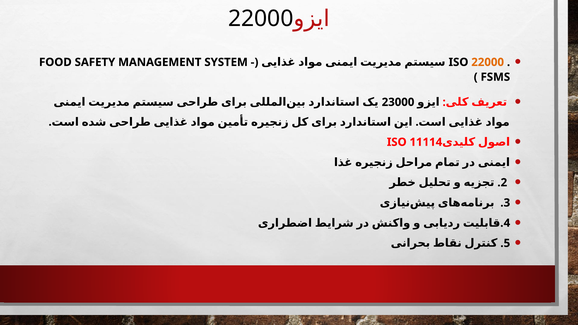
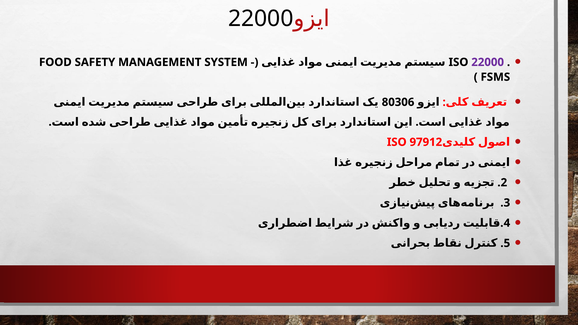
22000 colour: orange -> purple (488, 62)
23000: 23000 -> 80306 (398, 102)
11114: 11114 -> 97912 (426, 142)
